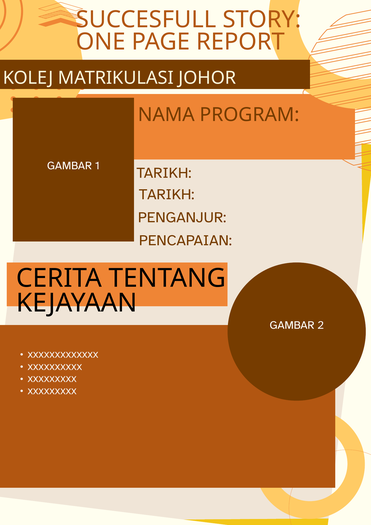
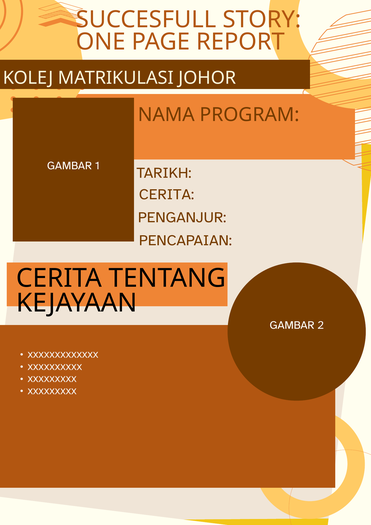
TARIKH: TARIKH -> CERITA (167, 194)
